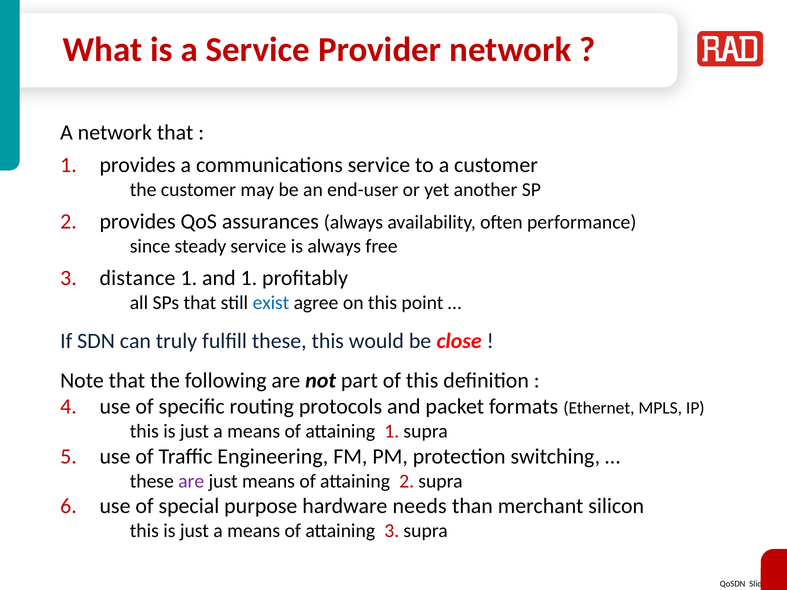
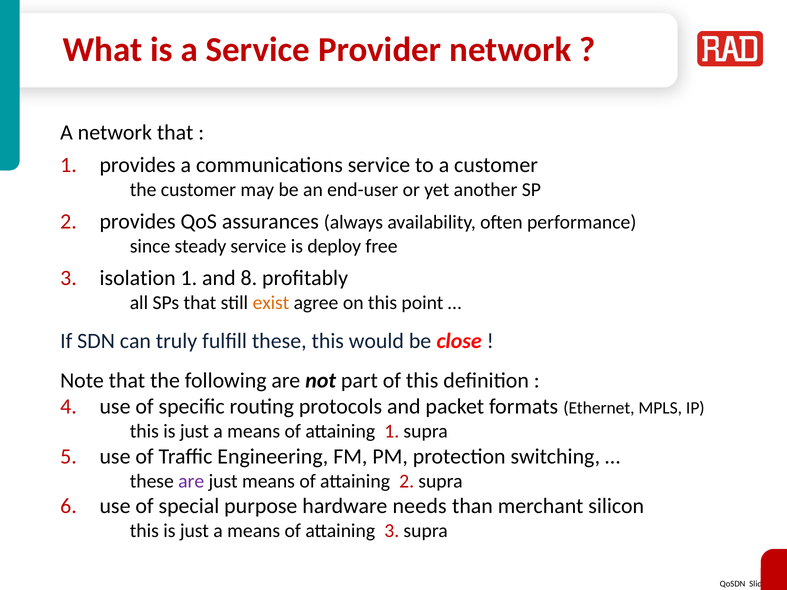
is always: always -> deploy (334, 246)
distance: distance -> isolation (138, 278)
and 1: 1 -> 8 (249, 278)
exist colour: blue -> orange (271, 303)
